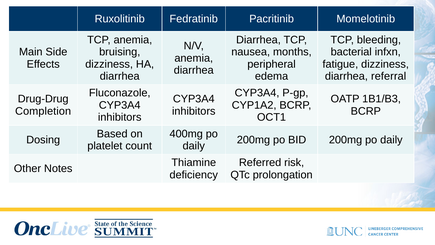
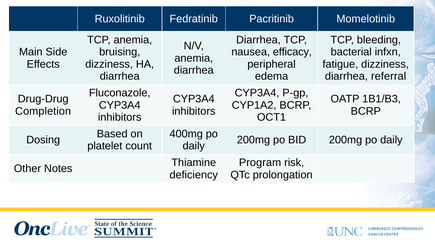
months: months -> efficacy (292, 52)
Referred: Referred -> Program (260, 163)
